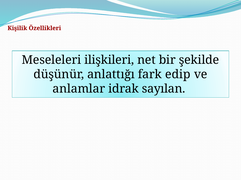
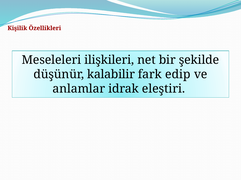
anlattığı: anlattığı -> kalabilir (111, 75)
sayılan: sayılan -> eleştiri (164, 89)
